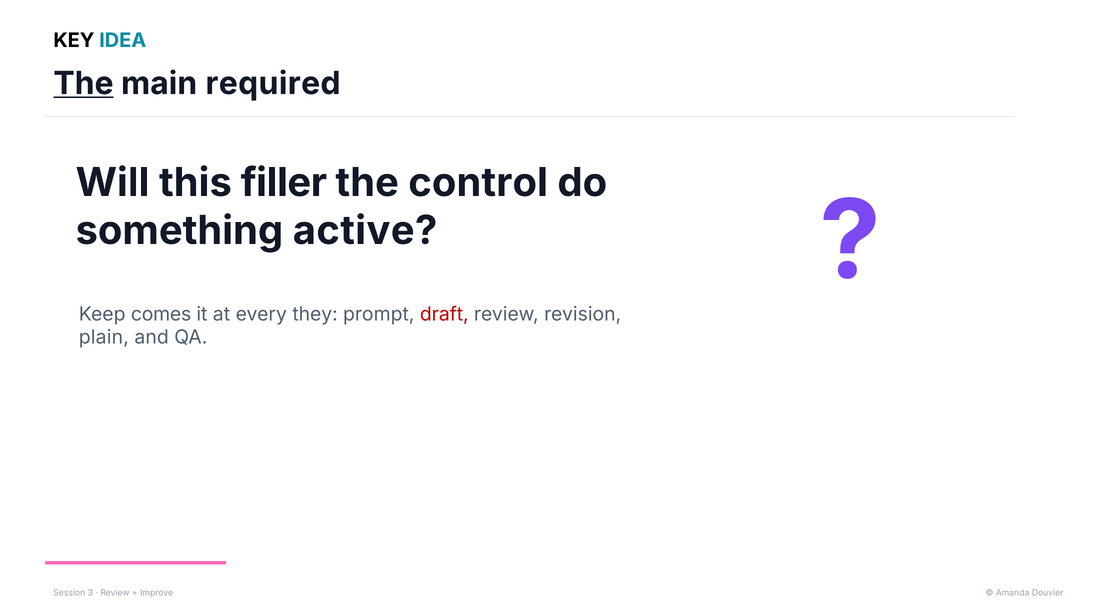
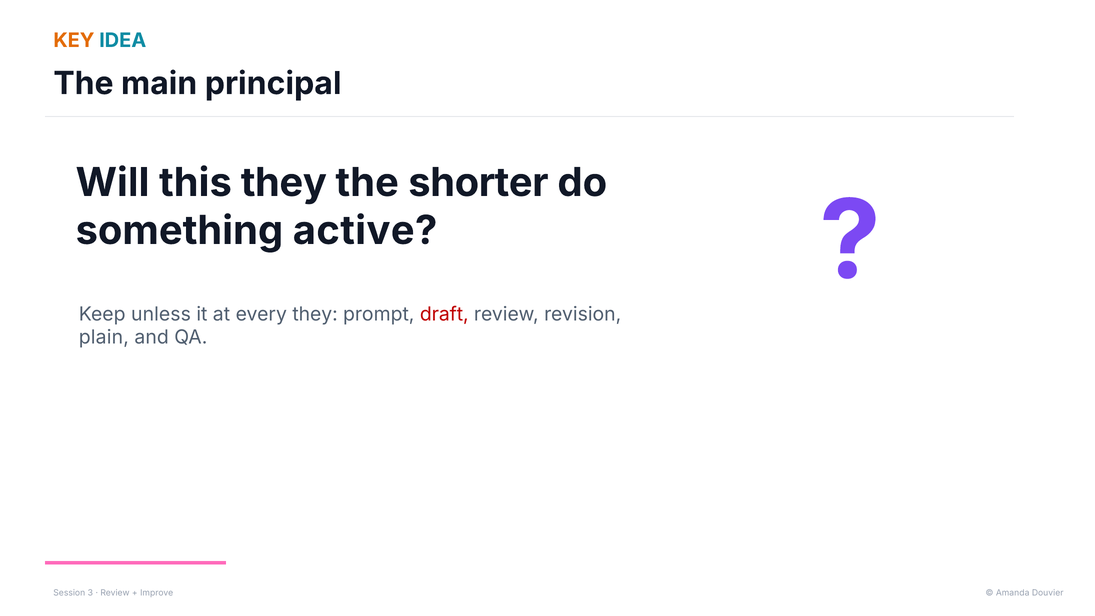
KEY colour: black -> orange (74, 40)
The underline: present -> none (83, 84)
required: required -> principal (273, 84)
this filler: filler -> they (284, 183)
control: control -> shorter (478, 183)
comes: comes -> unless (161, 314)
